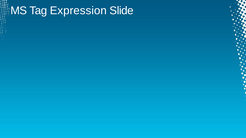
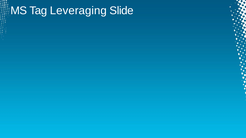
Expression: Expression -> Leveraging (78, 11)
